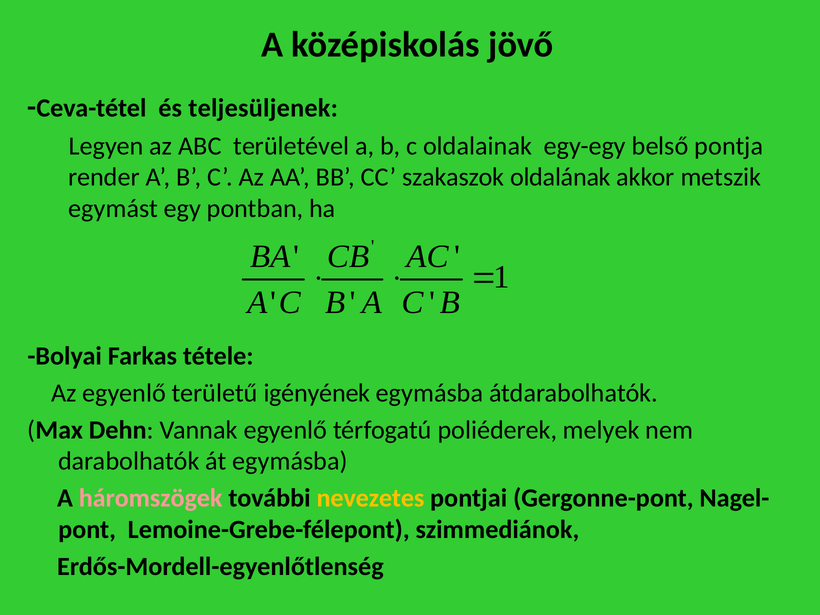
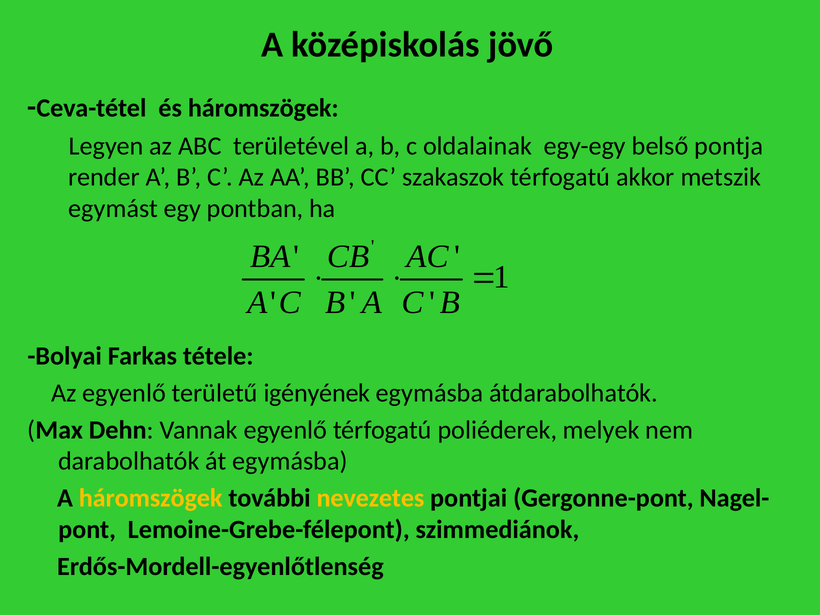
és teljesüljenek: teljesüljenek -> háromszögek (263, 108)
szakaszok oldalának: oldalának -> térfogatú (560, 177)
háromszögek colour: pink -> yellow (151, 498)
